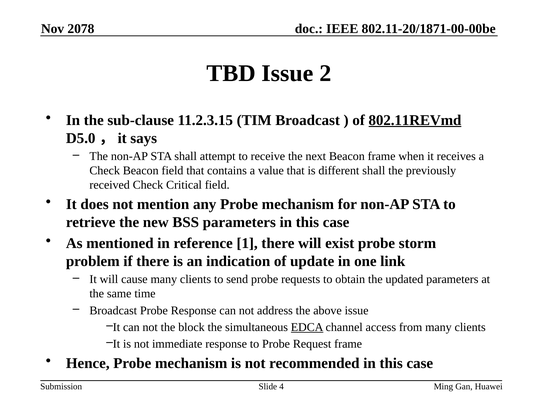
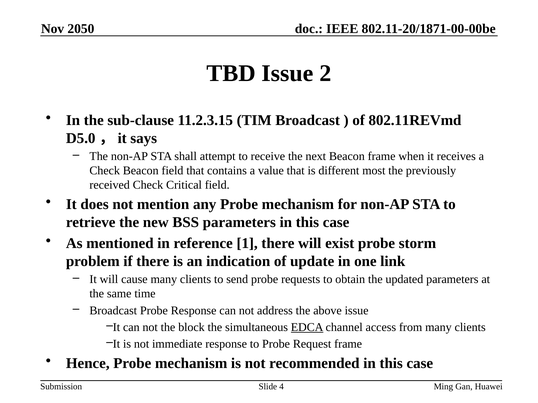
2078: 2078 -> 2050 (81, 29)
802.11REVmd underline: present -> none (415, 120)
different shall: shall -> most (374, 171)
